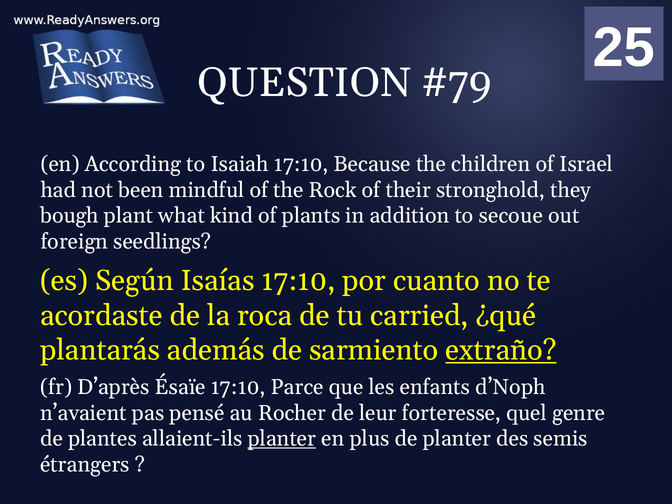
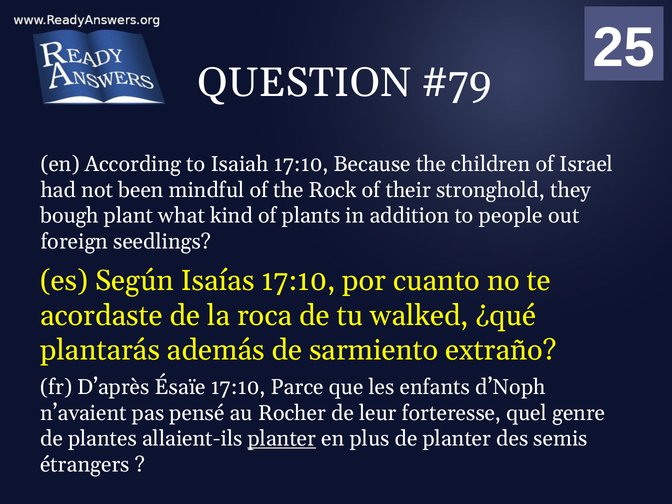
secoue: secoue -> people (511, 216)
carried: carried -> walked (419, 316)
extraño underline: present -> none (501, 350)
